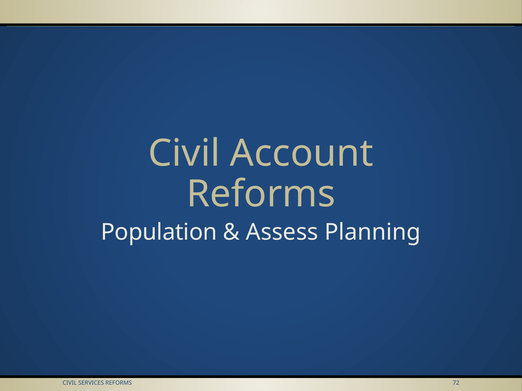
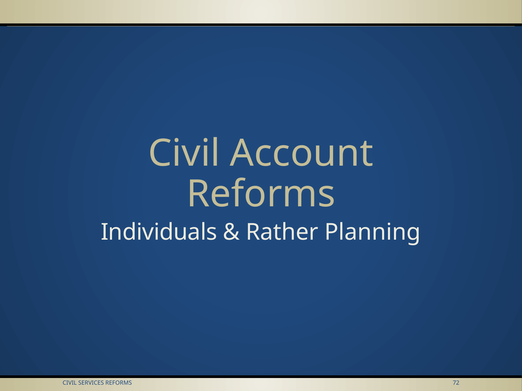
Population: Population -> Individuals (159, 233)
Assess: Assess -> Rather (282, 233)
